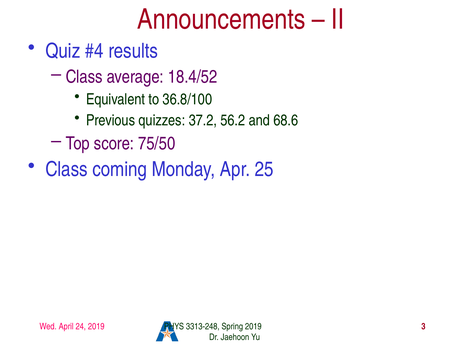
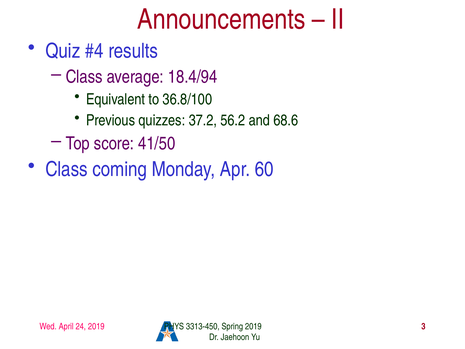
18.4/52: 18.4/52 -> 18.4/94 (193, 77)
75/50: 75/50 -> 41/50 (157, 143)
25: 25 -> 60 (264, 169)
3313-248: 3313-248 -> 3313-450 (203, 326)
